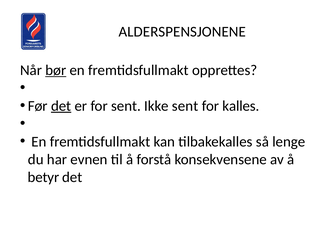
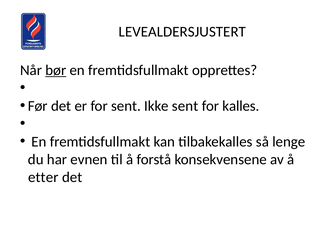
ALDERSPENSJONENE: ALDERSPENSJONENE -> LEVEALDERSJUSTERT (182, 32)
det underline: present -> none (61, 106)
betyr: betyr -> etter (43, 177)
